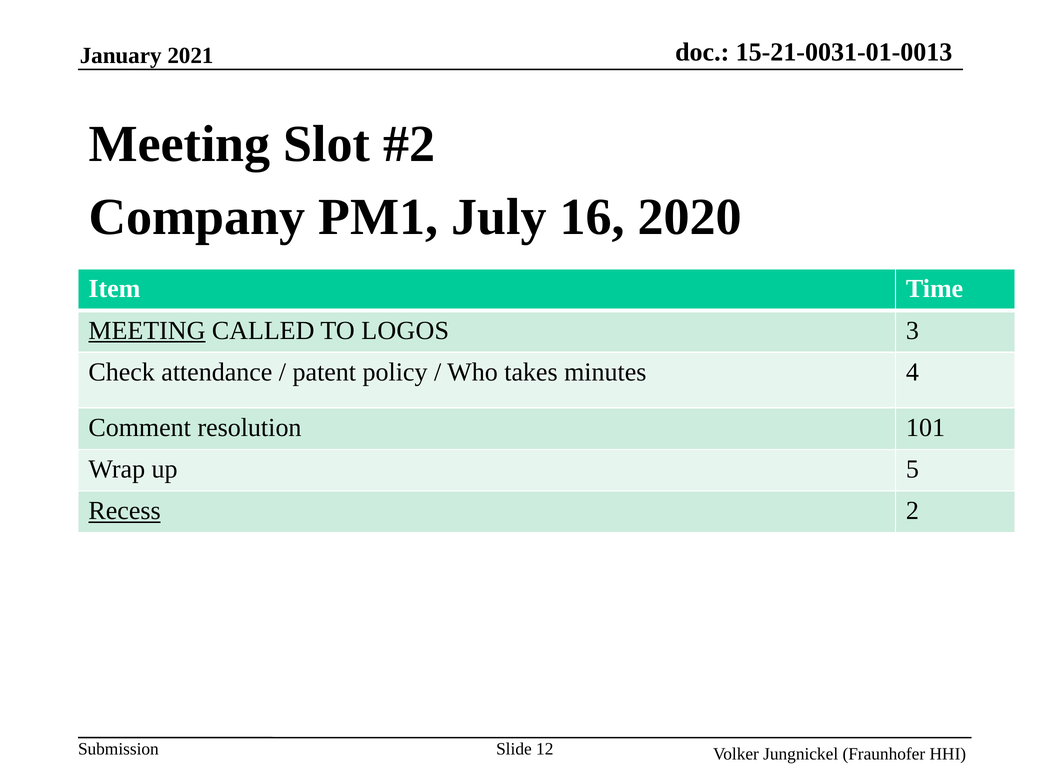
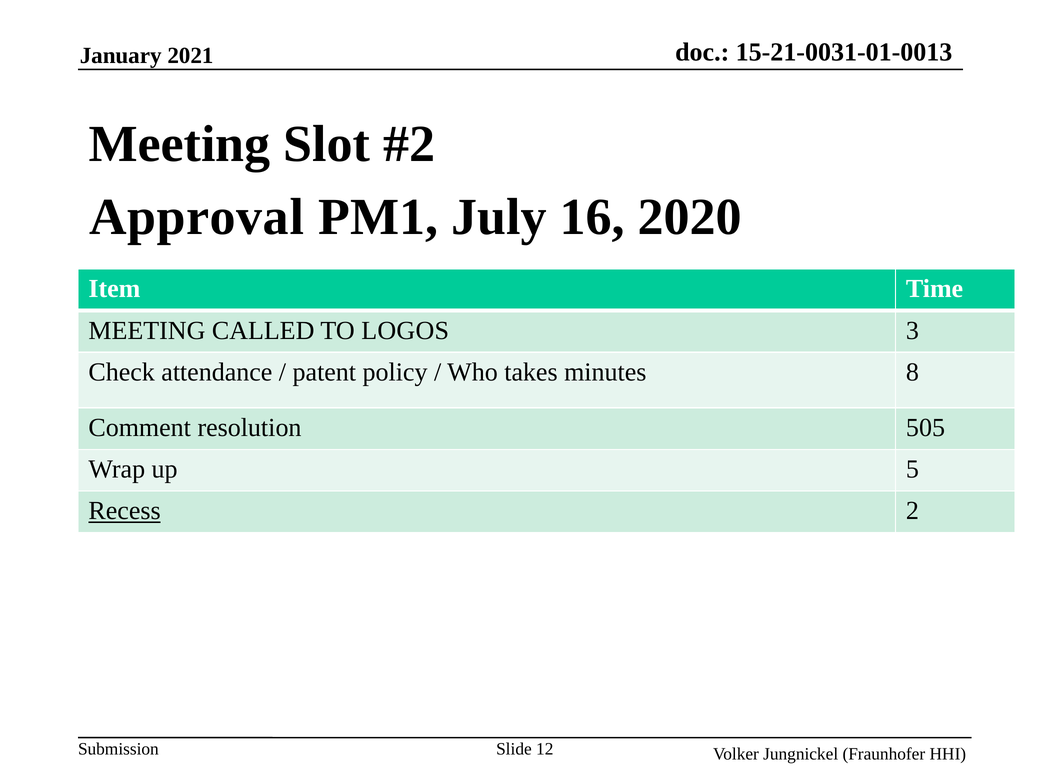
Company: Company -> Approval (197, 217)
MEETING underline: present -> none (147, 330)
4: 4 -> 8 (913, 372)
101: 101 -> 505 (926, 428)
